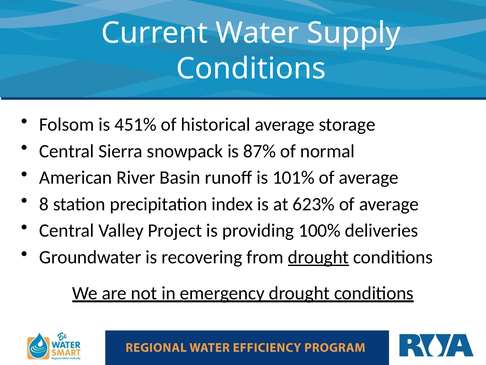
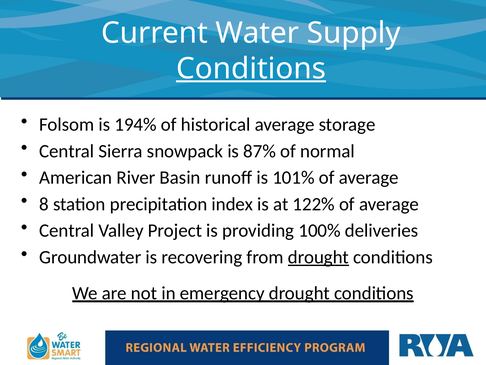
Conditions underline: none -> present (251, 68)
451%: 451% -> 194% (136, 124)
623%: 623% -> 122% (314, 204)
